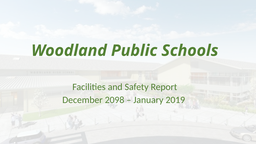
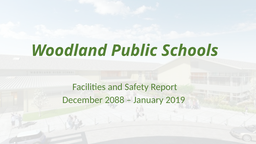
2098: 2098 -> 2088 (115, 100)
